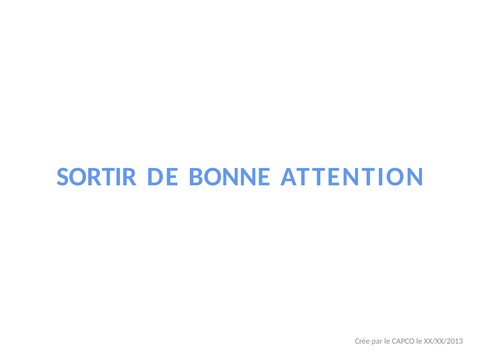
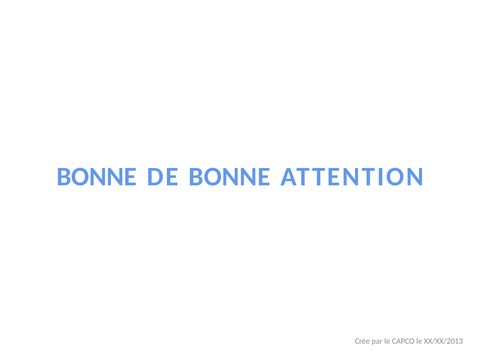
SORTIR: SORTIR -> BONNE (97, 176)
